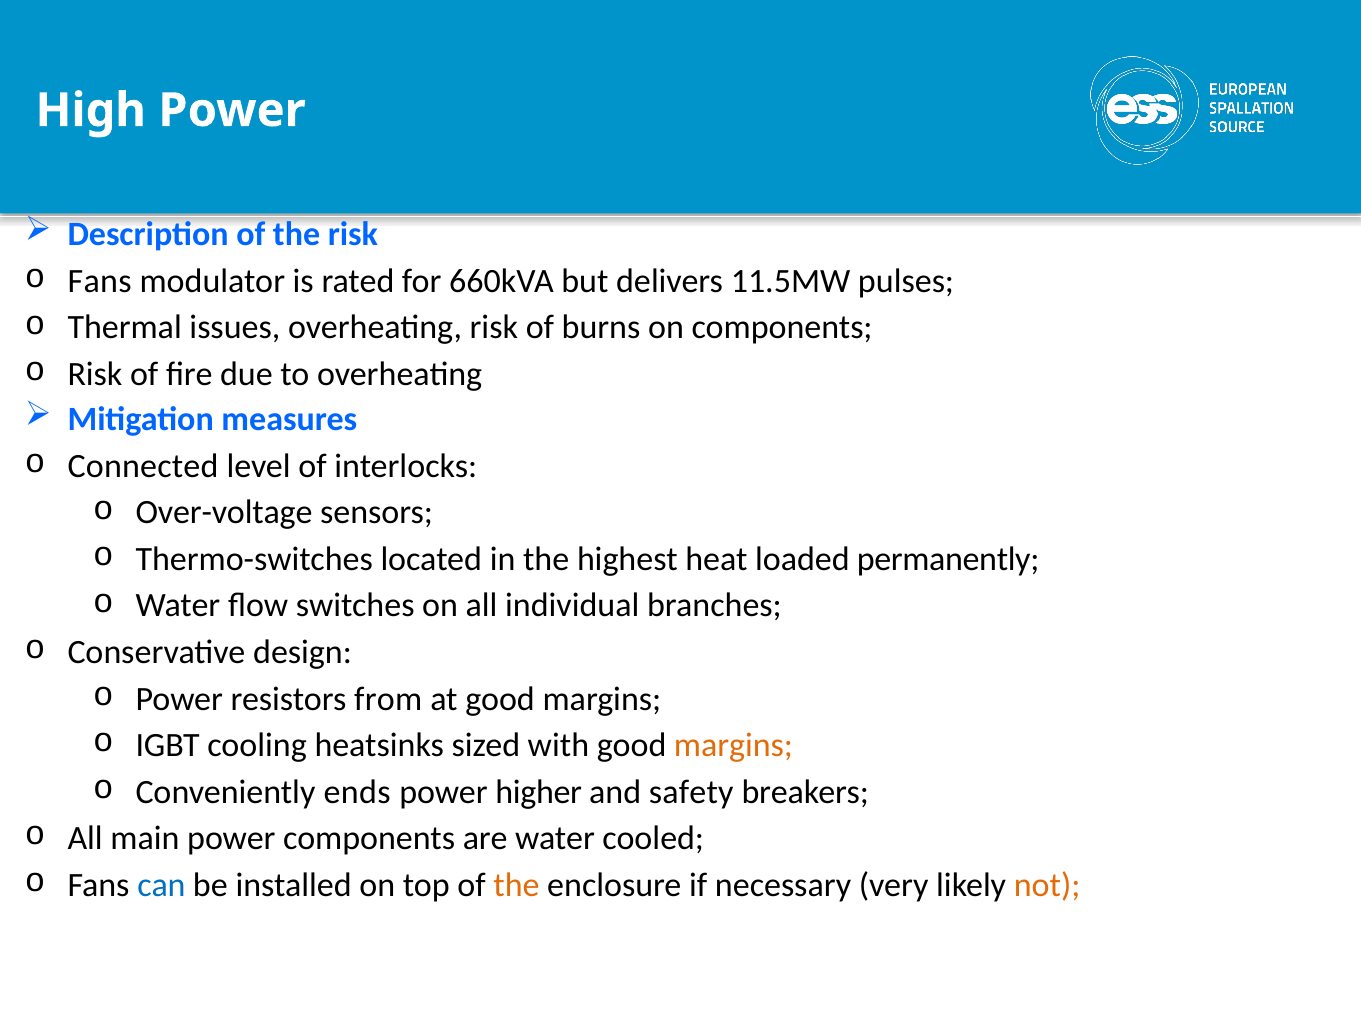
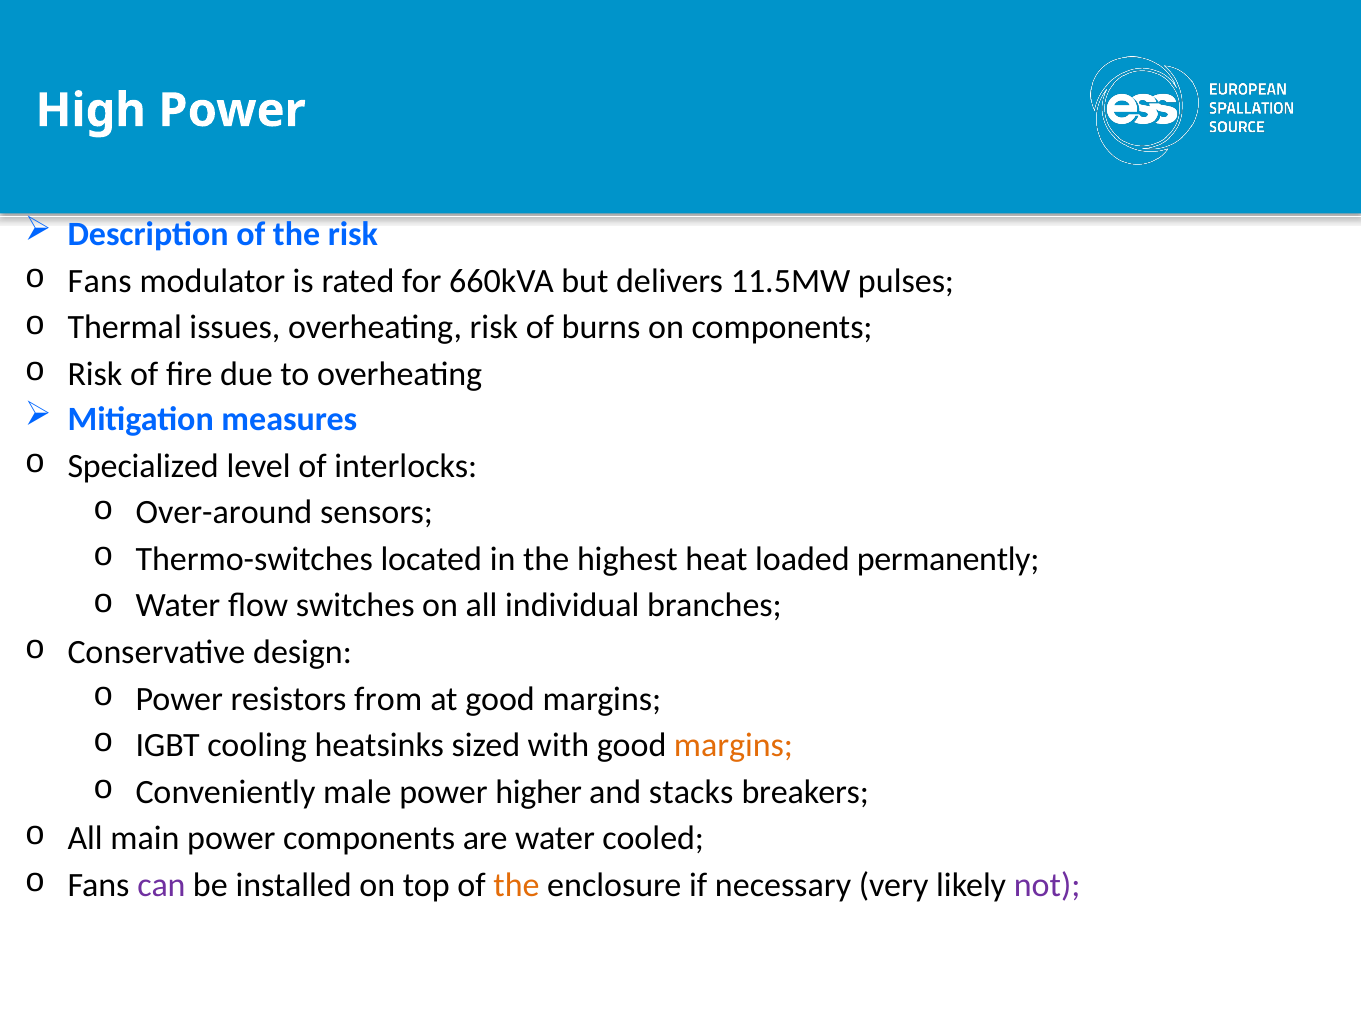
Connected: Connected -> Specialized (143, 466)
Over-voltage: Over-voltage -> Over-around (224, 513)
ends: ends -> male (357, 792)
safety: safety -> stacks (691, 792)
can colour: blue -> purple (161, 885)
not colour: orange -> purple (1047, 885)
